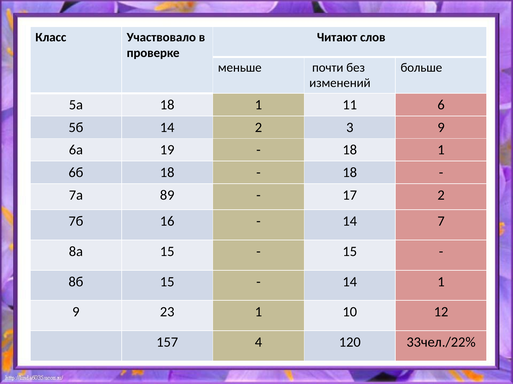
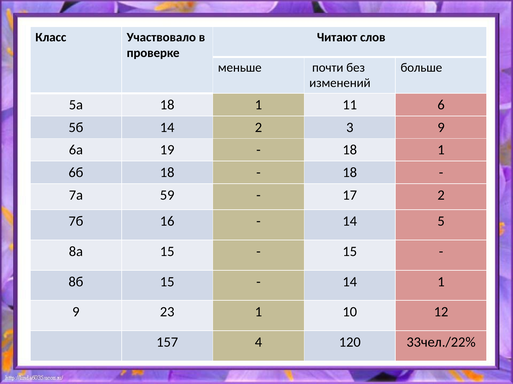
89: 89 -> 59 (167, 195)
7: 7 -> 5 (441, 222)
